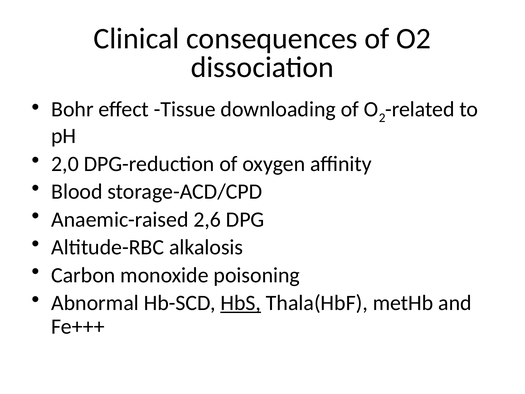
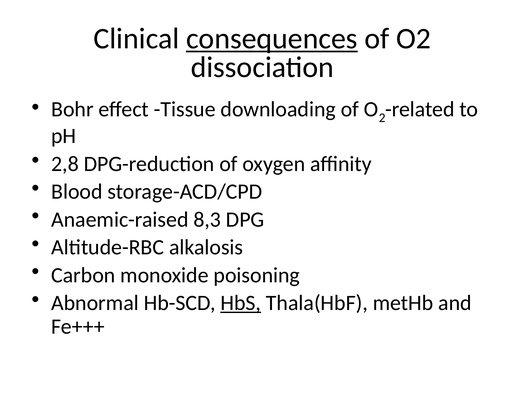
consequences underline: none -> present (272, 39)
2,0: 2,0 -> 2,8 (65, 164)
2,6: 2,6 -> 8,3 (207, 219)
